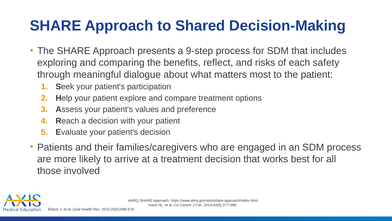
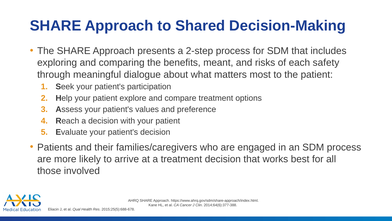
9-step: 9-step -> 2-step (199, 51)
reflect: reflect -> meant (218, 63)
